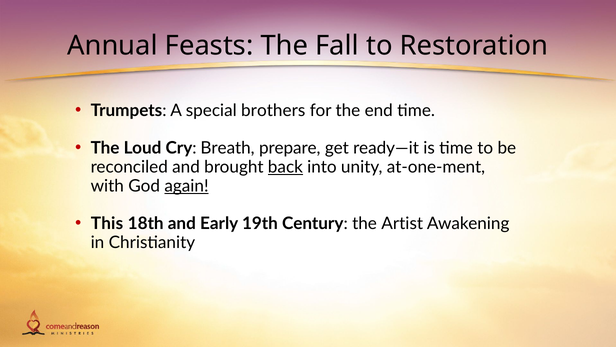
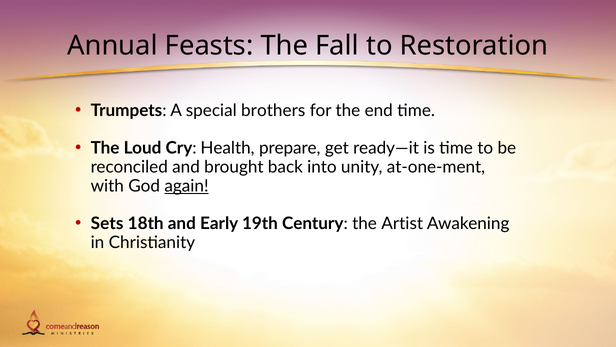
Breath: Breath -> Health (227, 148)
back underline: present -> none (285, 167)
This: This -> Sets (107, 223)
